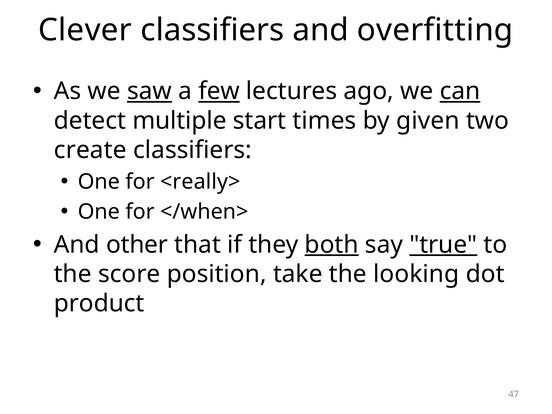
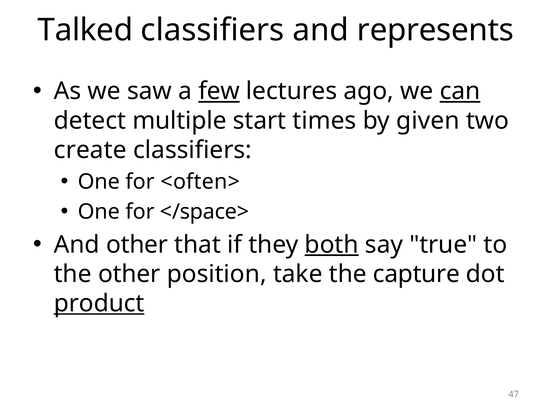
Clever: Clever -> Talked (85, 30)
overfitting: overfitting -> represents (435, 30)
saw underline: present -> none (150, 91)
<really>: <really> -> <often> (200, 182)
</when>: </when> -> </space> (204, 212)
true underline: present -> none (443, 245)
the score: score -> other (129, 274)
looking: looking -> capture (416, 274)
product underline: none -> present (99, 304)
